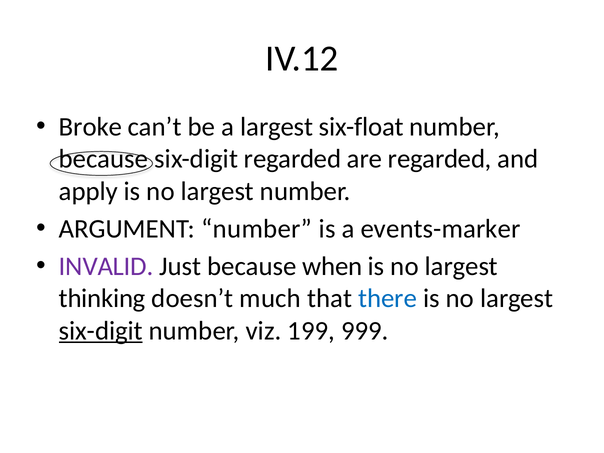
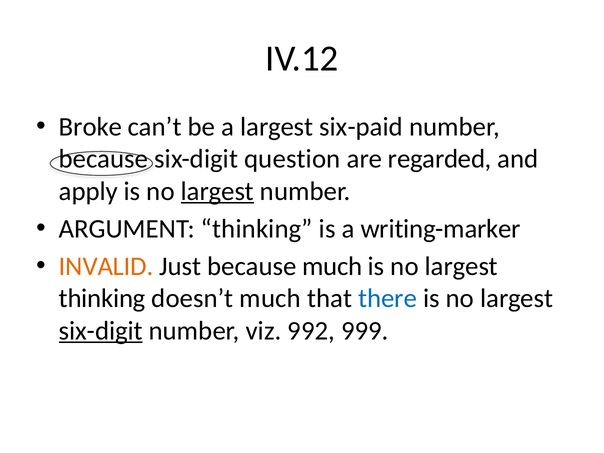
six-float: six-float -> six-paid (361, 127)
six-digit regarded: regarded -> question (292, 159)
largest underline: none -> present (217, 191)
ARGUMENT number: number -> thinking (257, 229)
events-marker: events-marker -> writing-marker (441, 229)
INVALID colour: purple -> orange (106, 266)
because when: when -> much (332, 266)
199: 199 -> 992 (311, 331)
